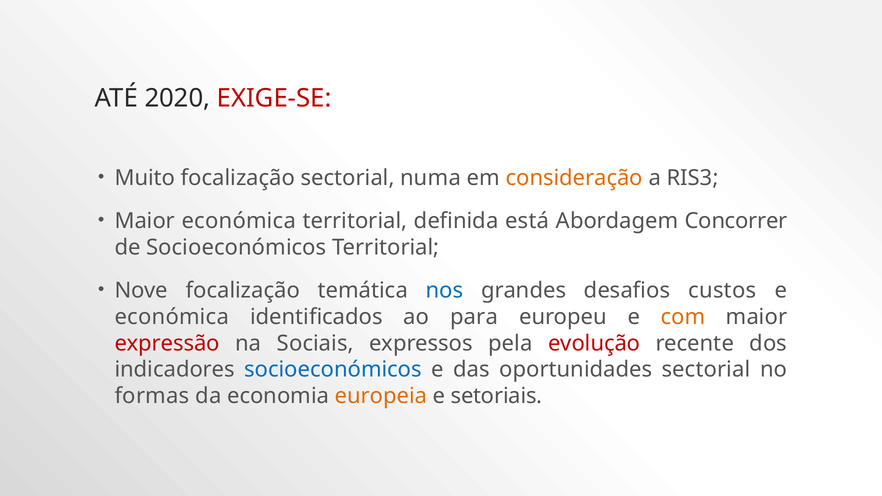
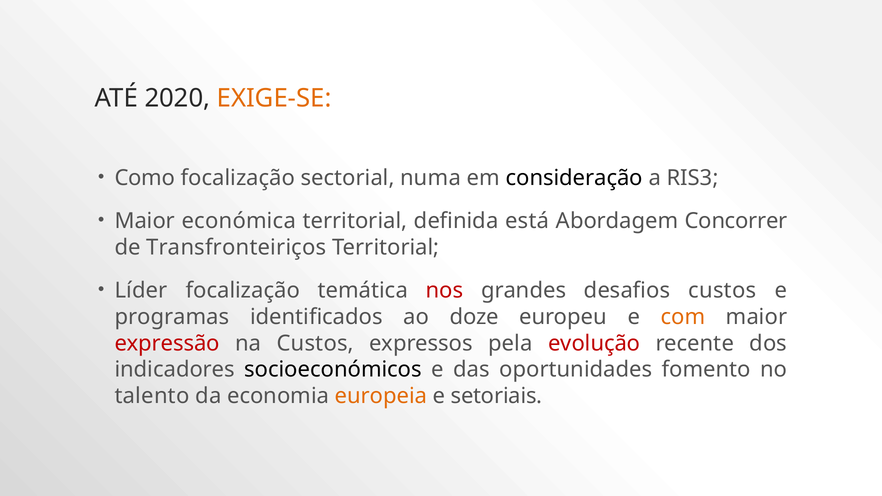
EXIGE-SE colour: red -> orange (274, 98)
Muito: Muito -> Como (145, 178)
consideração colour: orange -> black (574, 178)
de Socioeconómicos: Socioeconómicos -> Transfronteiriços (236, 247)
Nove: Nove -> Líder (141, 290)
nos colour: blue -> red (445, 290)
económica: económica -> programas (172, 317)
para: para -> doze (474, 317)
na Sociais: Sociais -> Custos (315, 343)
socioeconómicos colour: blue -> black (333, 370)
oportunidades sectorial: sectorial -> fomento (706, 370)
formas: formas -> talento (152, 396)
